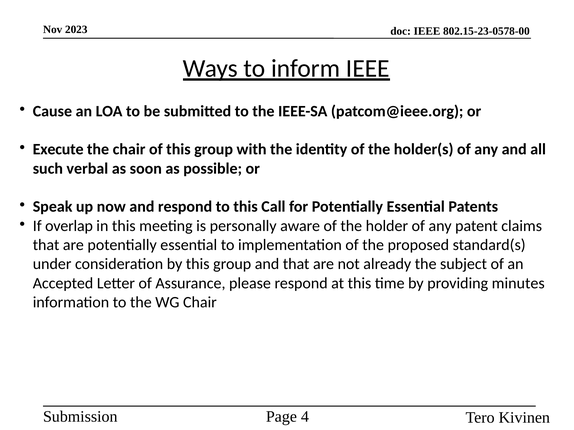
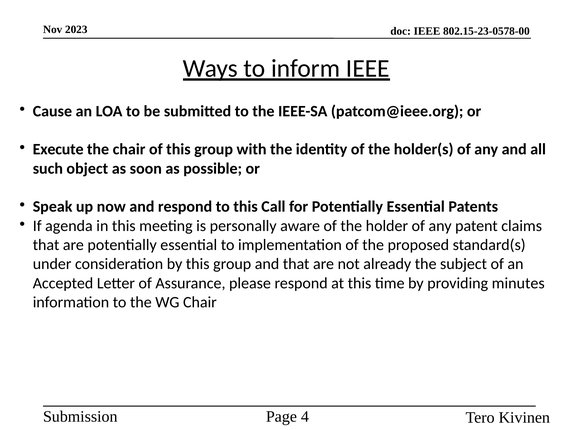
verbal: verbal -> object (87, 169)
overlap: overlap -> agenda (69, 226)
